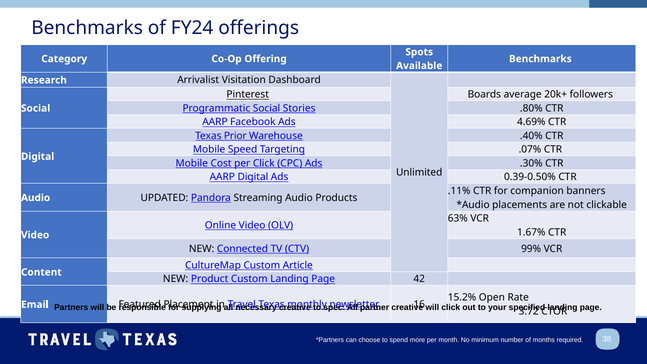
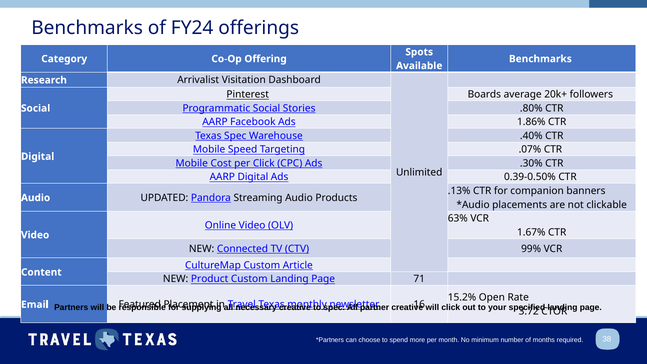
4.69%: 4.69% -> 1.86% (531, 122)
Texas Prior: Prior -> Spec (235, 136)
.11%: .11% -> .13% (459, 191)
42: 42 -> 71 (419, 279)
